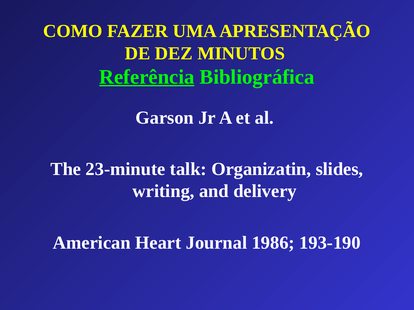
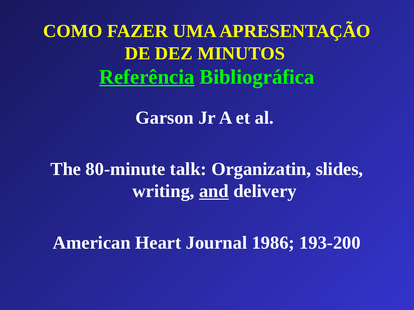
23-minute: 23-minute -> 80-minute (125, 169)
and underline: none -> present (214, 192)
193-190: 193-190 -> 193-200 (330, 243)
